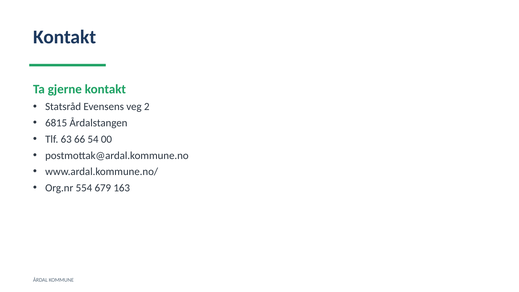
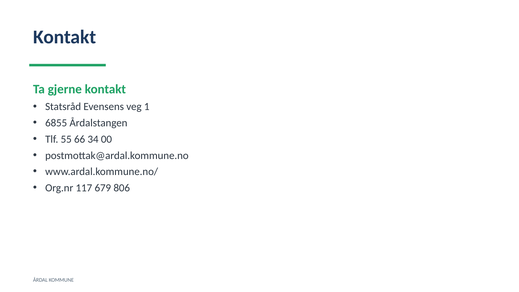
2: 2 -> 1 (147, 107)
6815: 6815 -> 6855 (56, 123)
63: 63 -> 55 (66, 139)
54: 54 -> 34 (93, 139)
554: 554 -> 117 (84, 188)
163: 163 -> 806 (122, 188)
